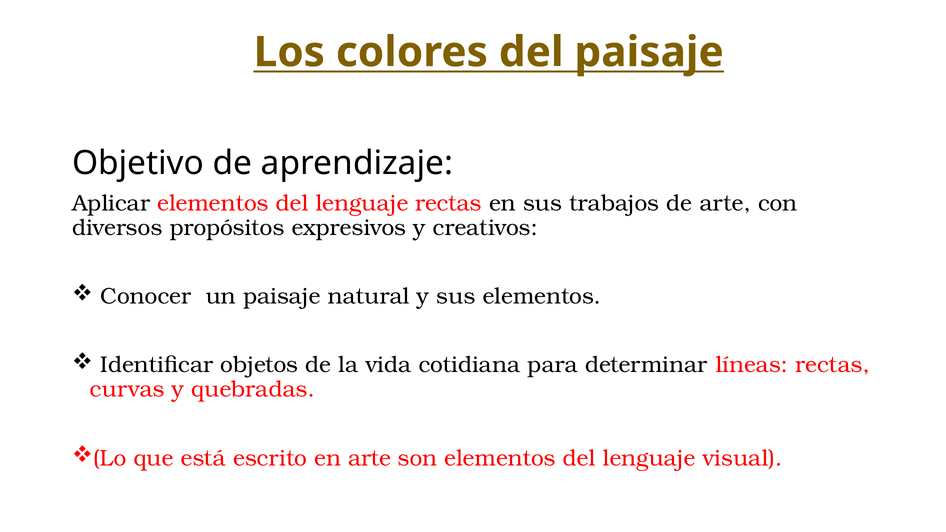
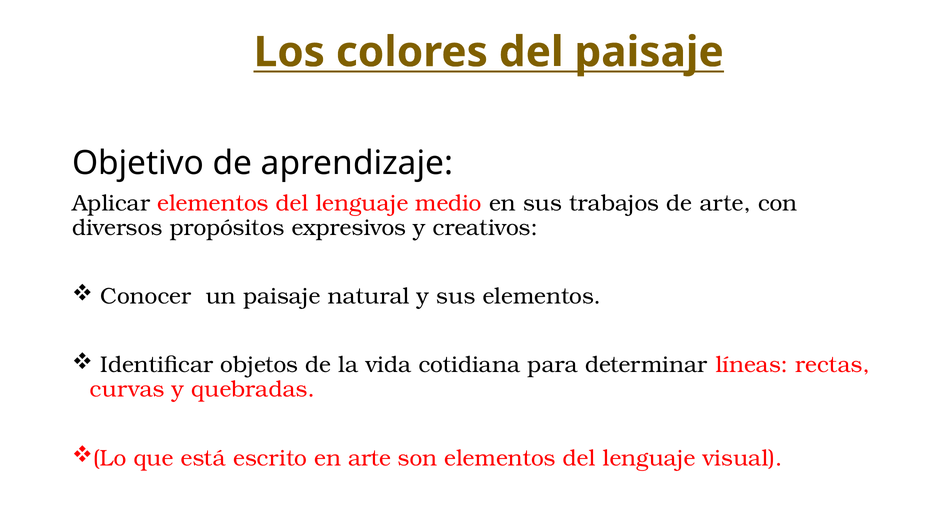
lenguaje rectas: rectas -> medio (448, 203)
